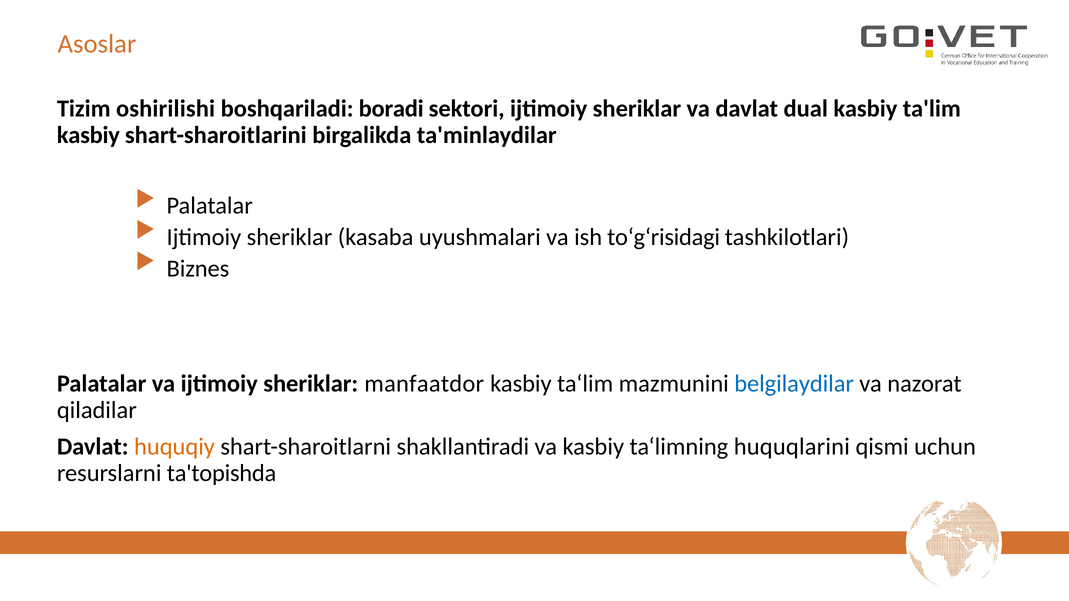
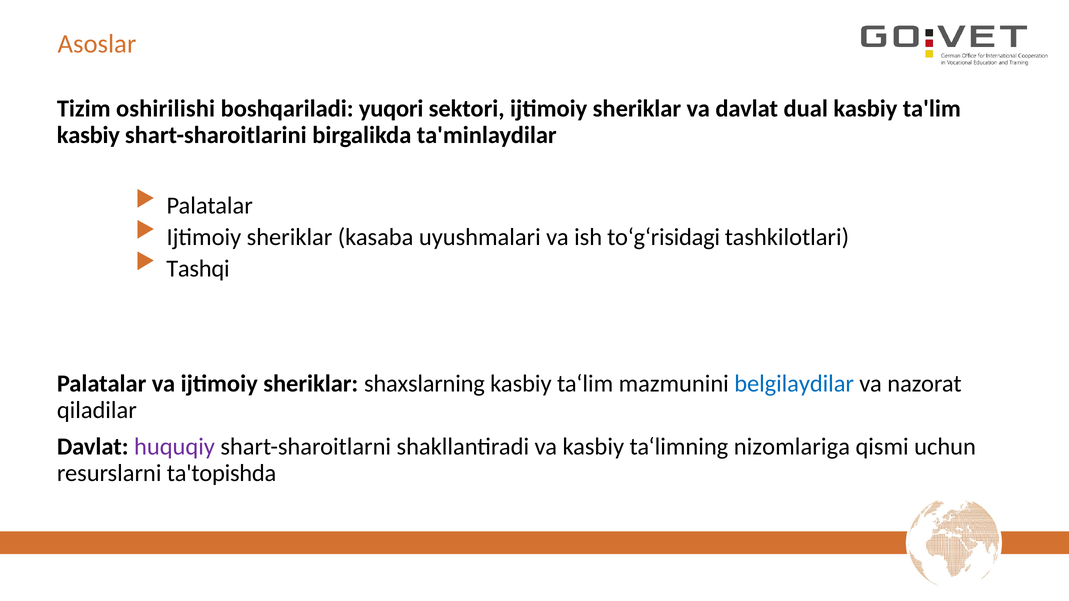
boradi: boradi -> yuqori (391, 109)
Biznes: Biznes -> Tashqi (198, 269)
manfaatdor: manfaatdor -> shaxslarning (424, 384)
huquqiy colour: orange -> purple (175, 447)
huquqlarini: huquqlarini -> nizomlariga (792, 447)
